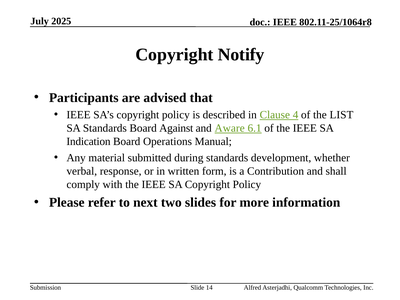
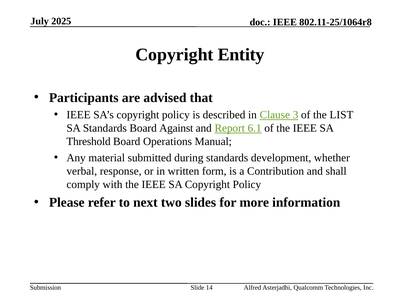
Notify: Notify -> Entity (241, 55)
4: 4 -> 3 (296, 115)
Aware: Aware -> Report (230, 128)
Indication: Indication -> Threshold (88, 142)
